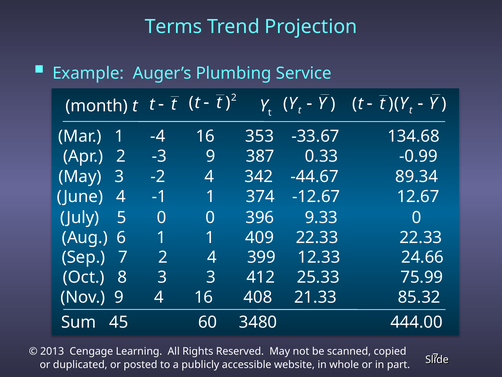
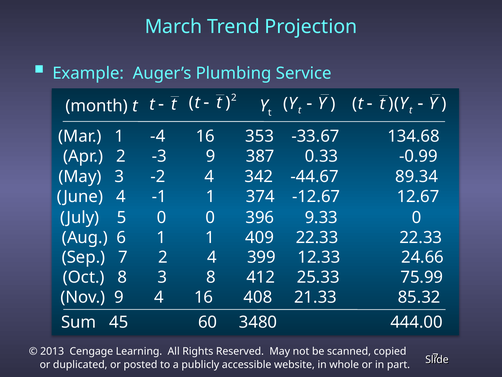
Terms: Terms -> March (174, 27)
3 3: 3 -> 8 (211, 277)
